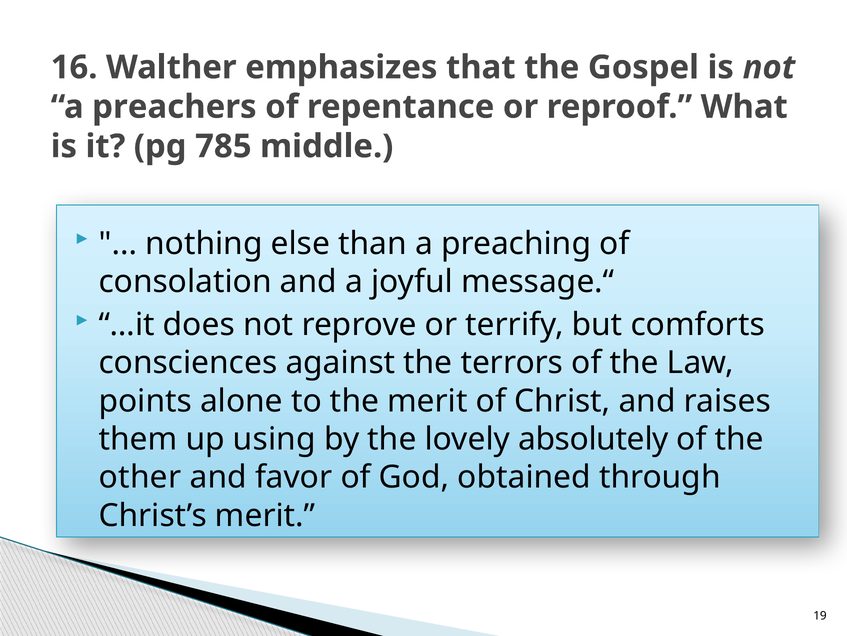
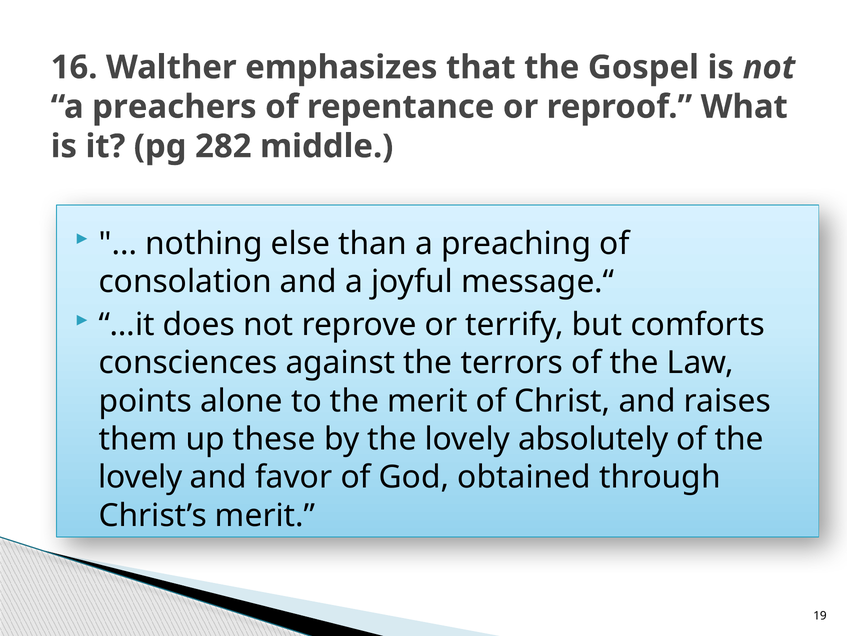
785: 785 -> 282 (223, 146)
using: using -> these (274, 439)
other: other -> lovely (140, 477)
